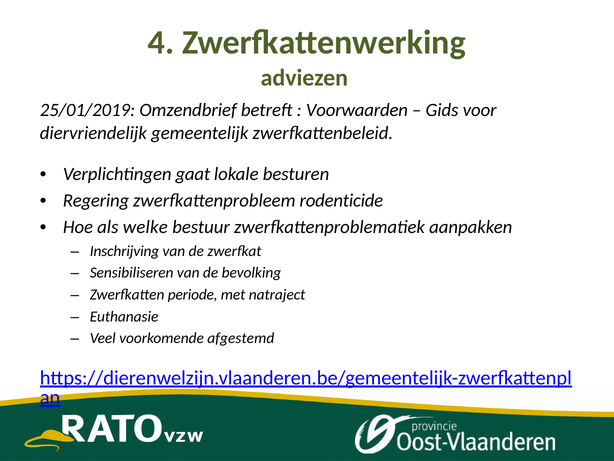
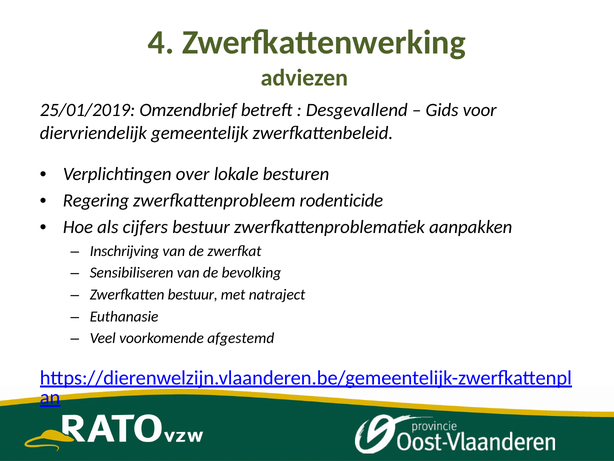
Voorwaarden: Voorwaarden -> Desgevallend (357, 110)
gaat: gaat -> over (193, 174)
welke: welke -> cijfers (145, 227)
Zwerfkatten periode: periode -> bestuur (193, 294)
